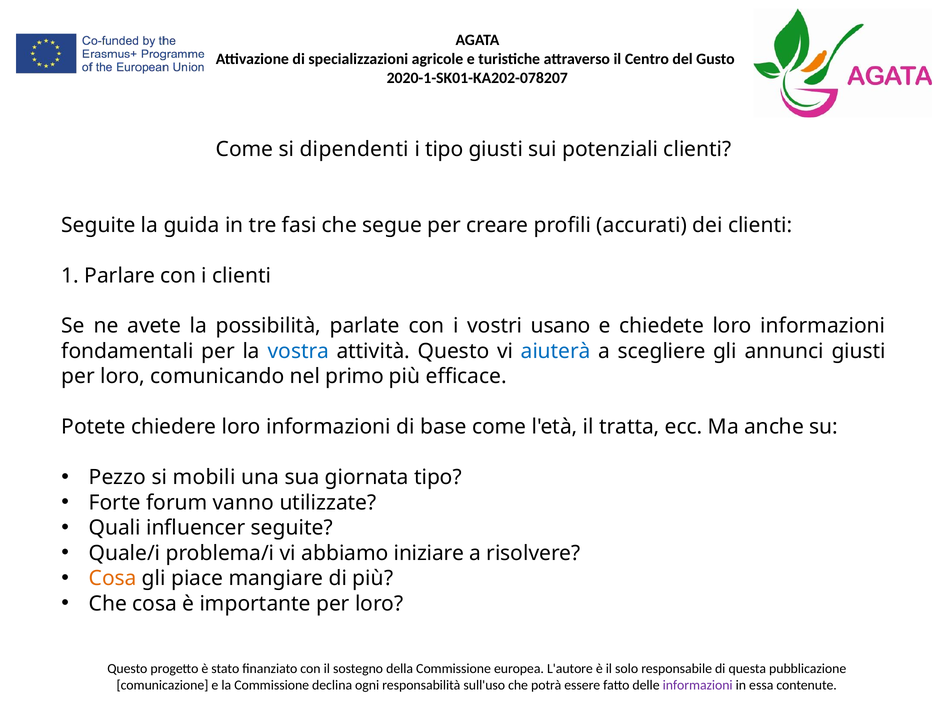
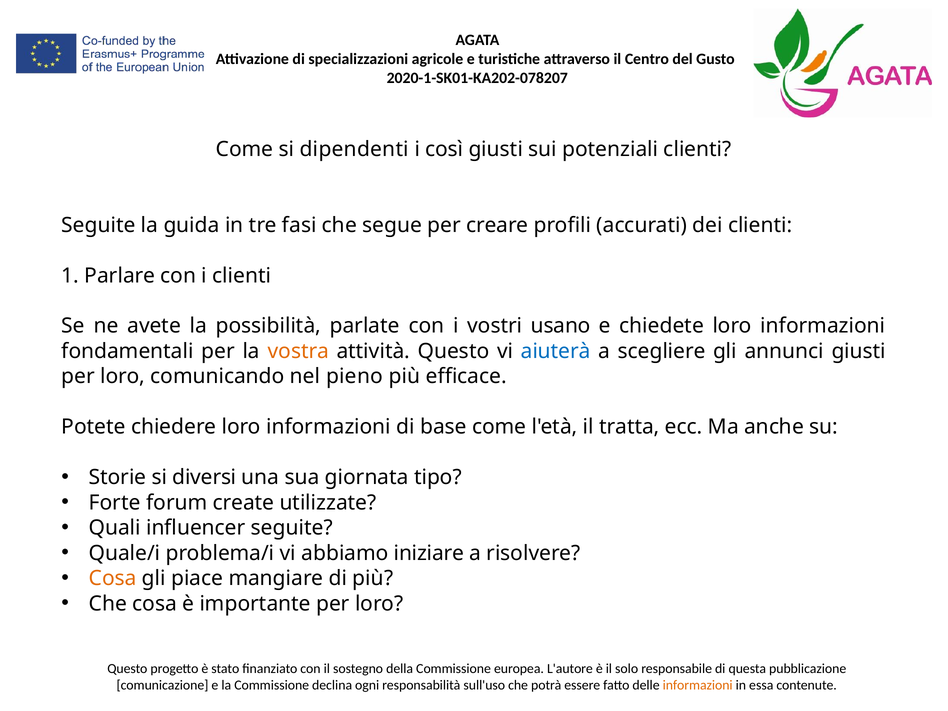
i tipo: tipo -> così (444, 149)
vostra colour: blue -> orange (298, 351)
primo: primo -> pieno (355, 377)
Pezzo: Pezzo -> Storie (118, 477)
mobili: mobili -> diversi (204, 477)
vanno: vanno -> create (243, 503)
informazioni colour: purple -> orange (698, 685)
